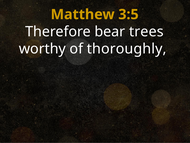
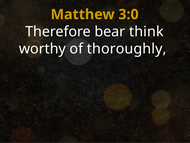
3:5: 3:5 -> 3:0 (128, 14)
trees: trees -> think (146, 32)
